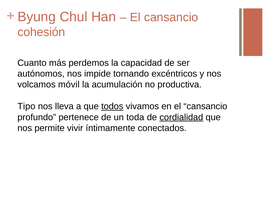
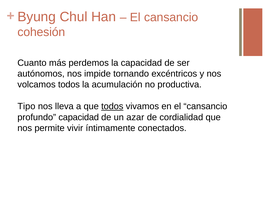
volcamos móvil: móvil -> todos (69, 84)
profundo pertenece: pertenece -> capacidad (79, 117)
toda: toda -> azar (135, 117)
cordialidad underline: present -> none (181, 117)
